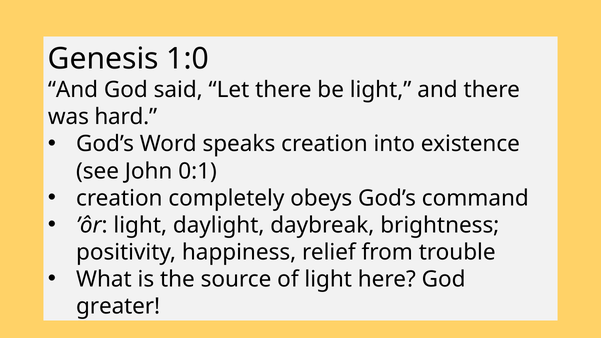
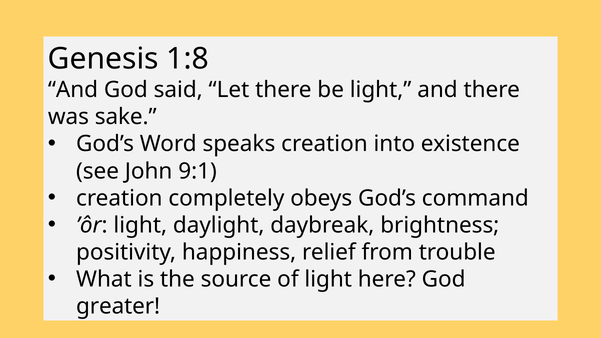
1:0: 1:0 -> 1:8 (188, 59)
hard: hard -> sake (126, 117)
0:1: 0:1 -> 9:1 (198, 171)
